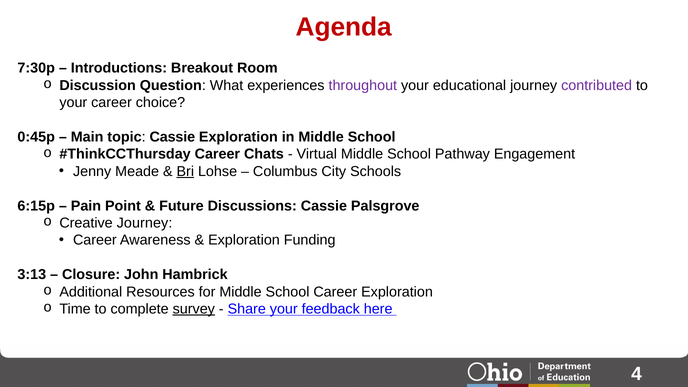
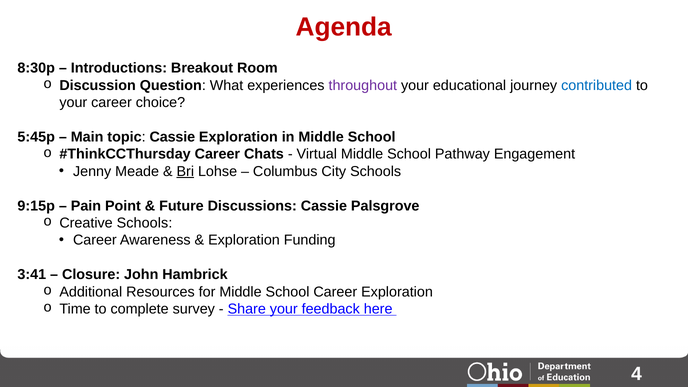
7:30p: 7:30p -> 8:30p (36, 68)
contributed colour: purple -> blue (597, 85)
0:45p: 0:45p -> 5:45p (36, 137)
6:15p: 6:15p -> 9:15p (36, 206)
Creative Journey: Journey -> Schools (145, 223)
3:13: 3:13 -> 3:41 (32, 275)
survey underline: present -> none (194, 309)
